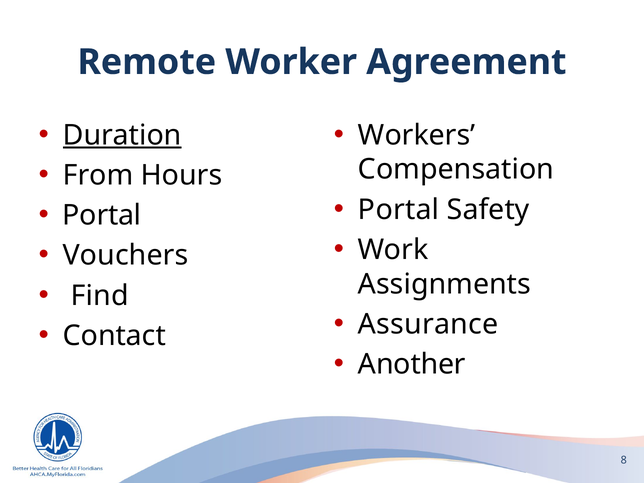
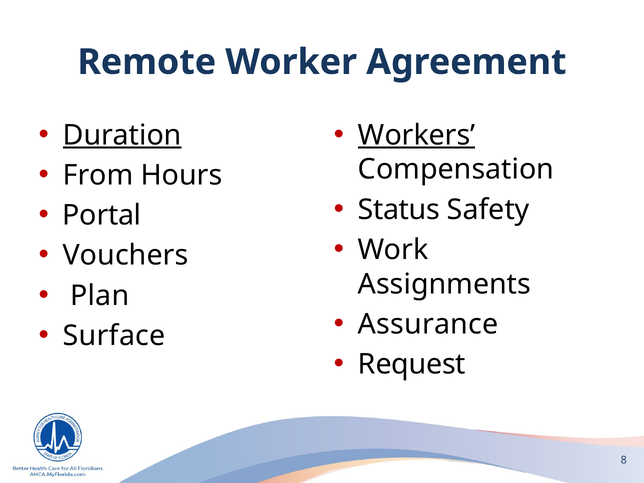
Workers underline: none -> present (417, 135)
Portal: Portal -> Status (399, 210)
Find: Find -> Plan (100, 296)
Contact: Contact -> Surface (114, 336)
Another: Another -> Request (412, 364)
